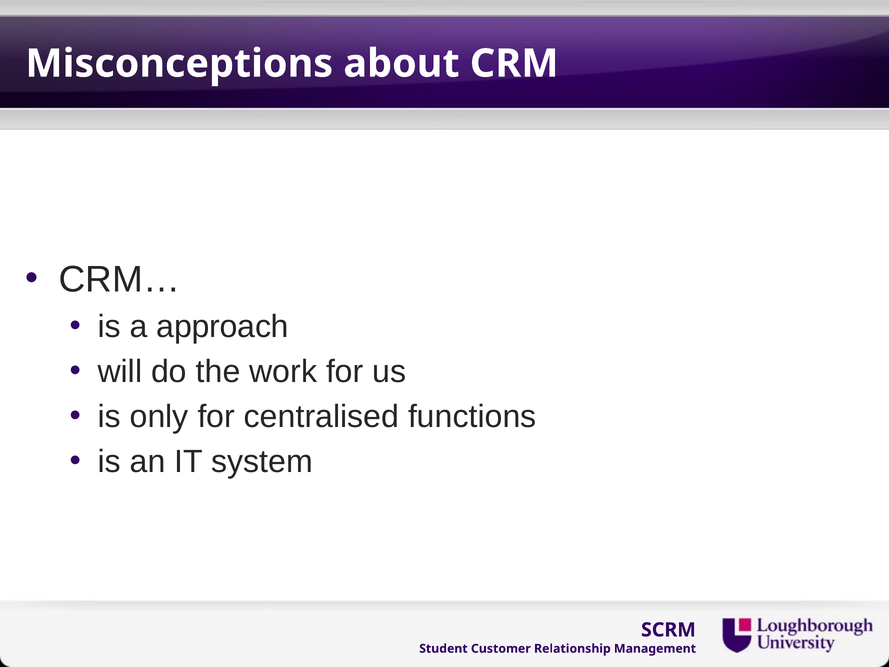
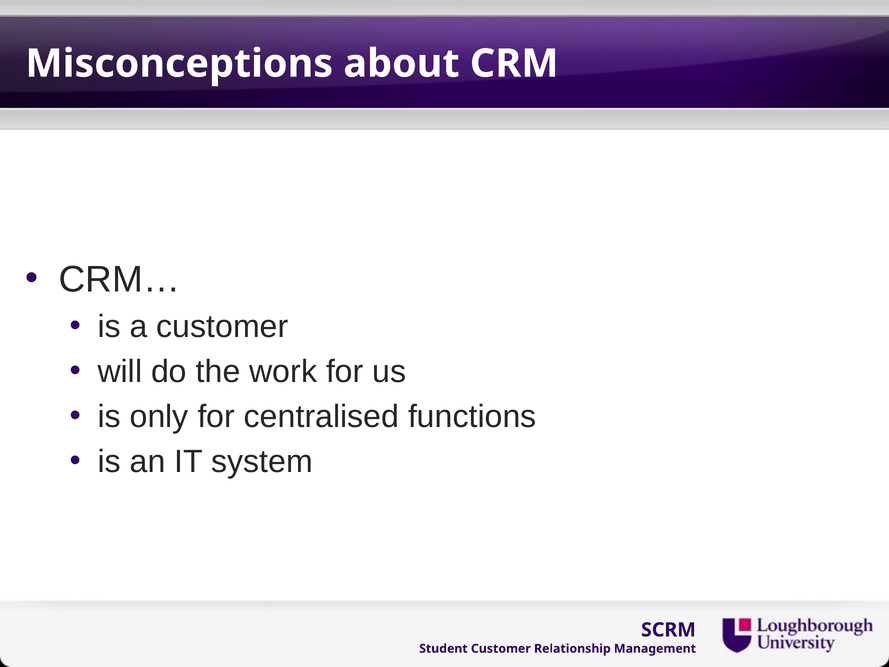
a approach: approach -> customer (222, 327)
